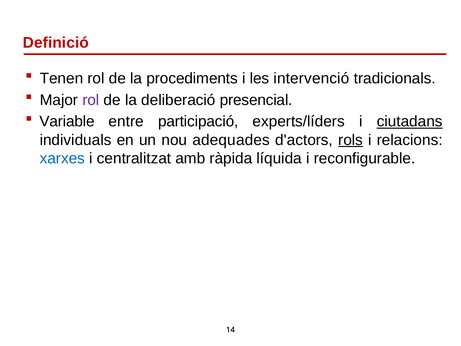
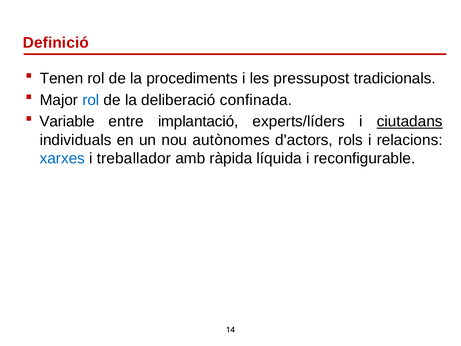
intervenció: intervenció -> pressupost (312, 78)
rol colour: purple -> blue (91, 100)
presencial: presencial -> confinada (256, 100)
participació: participació -> implantació (198, 121)
adequades: adequades -> autònomes (231, 140)
rols underline: present -> none (351, 140)
centralitzat: centralitzat -> treballador (134, 158)
